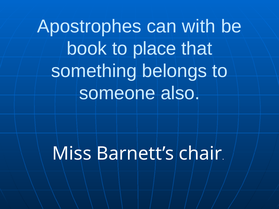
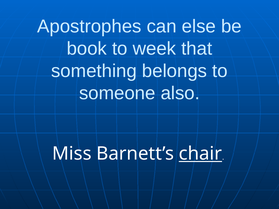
with: with -> else (199, 26)
place: place -> week (154, 49)
chair underline: none -> present (200, 154)
